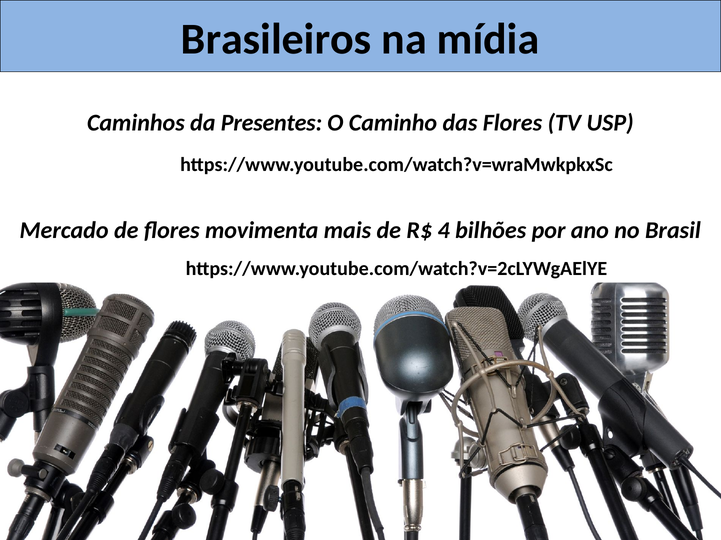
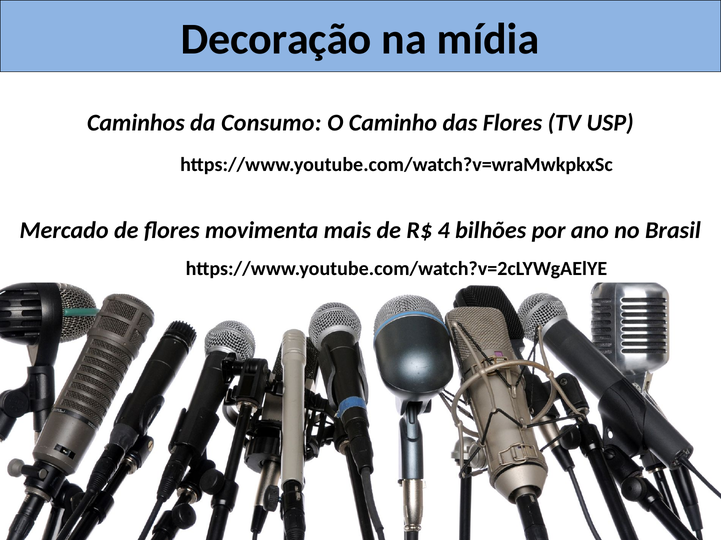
Brasileiros: Brasileiros -> Decoração (276, 39)
Presentes: Presentes -> Consumo (271, 123)
